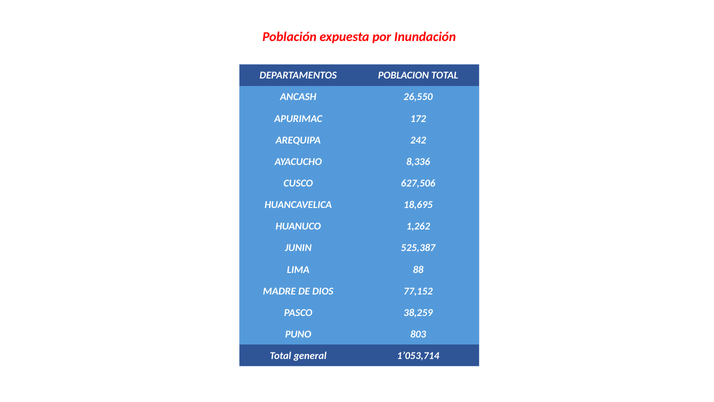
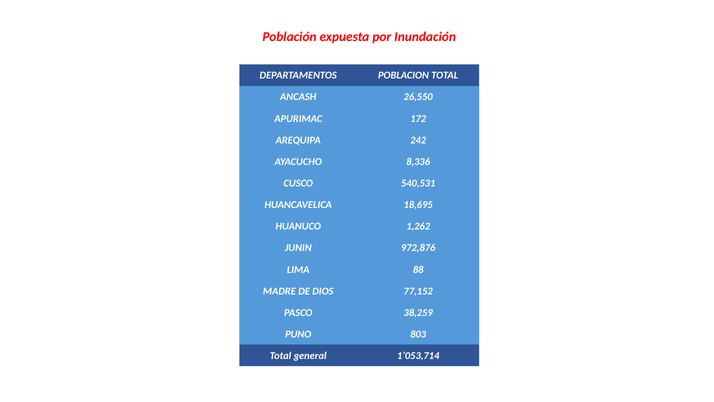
627,506: 627,506 -> 540,531 (418, 183)
525,387: 525,387 -> 972,876 (418, 248)
